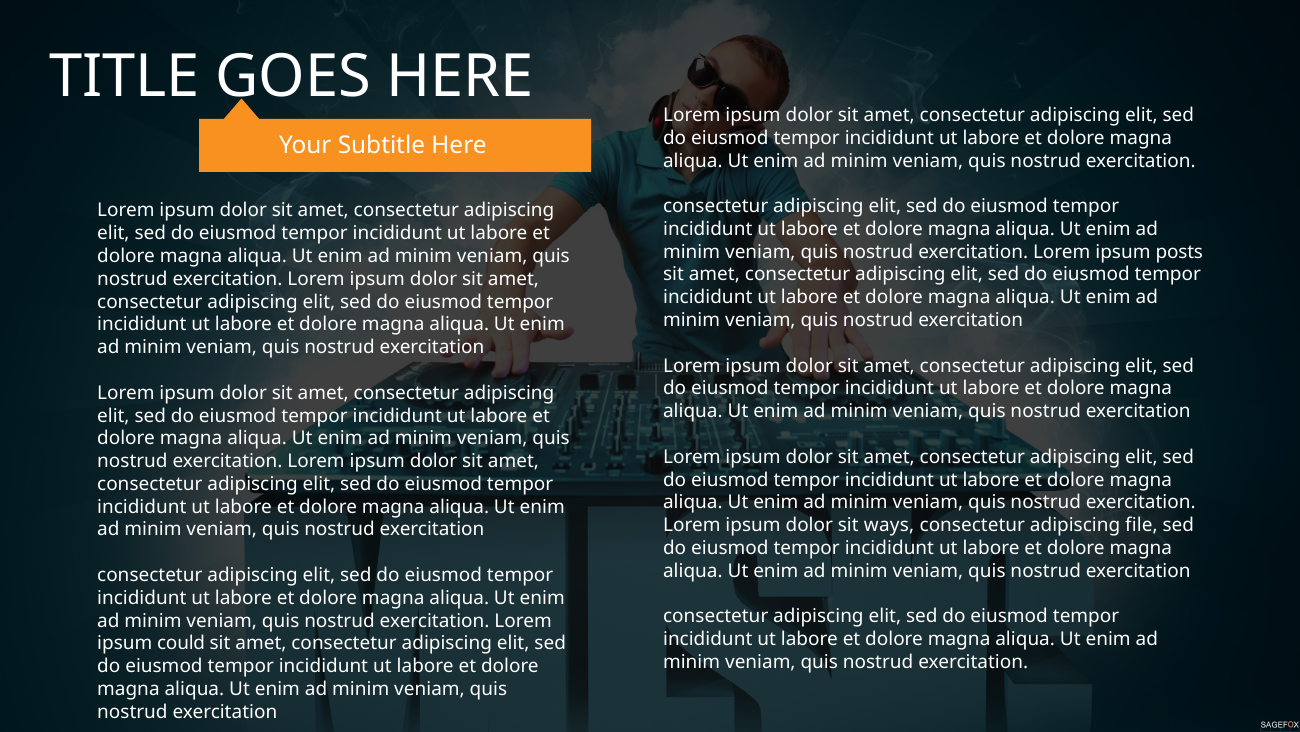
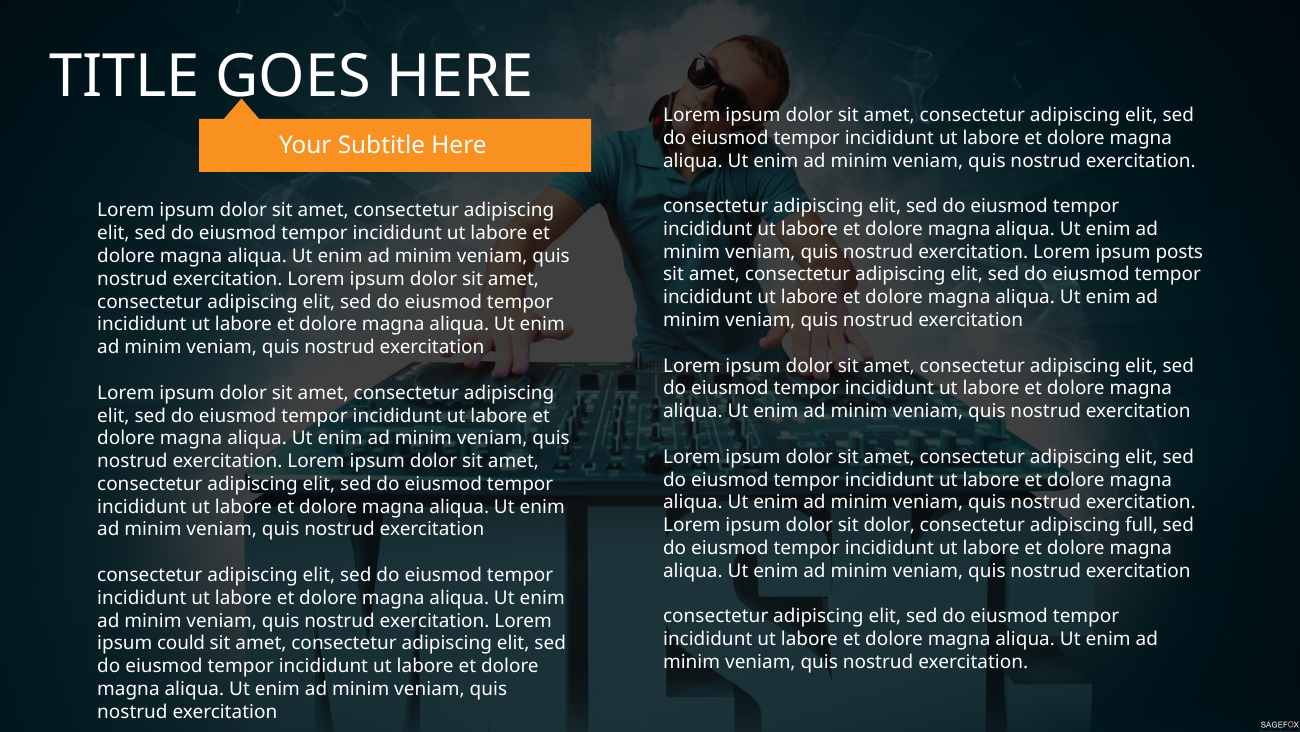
sit ways: ways -> dolor (889, 525)
file: file -> full (1142, 525)
